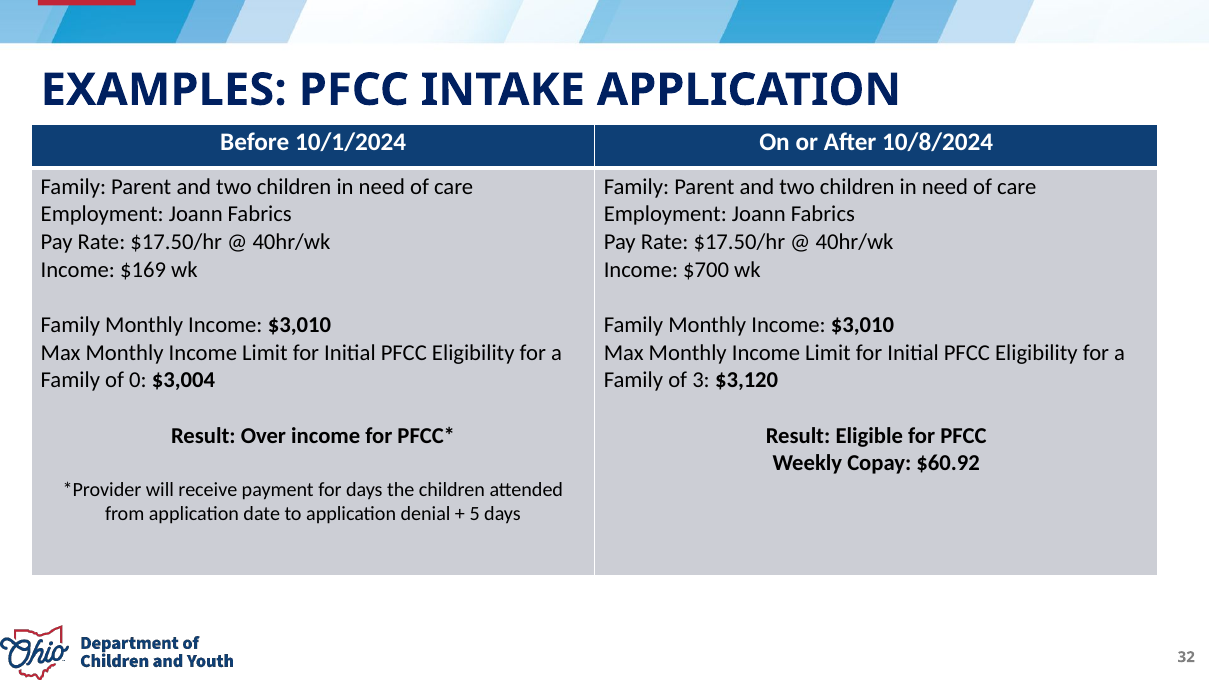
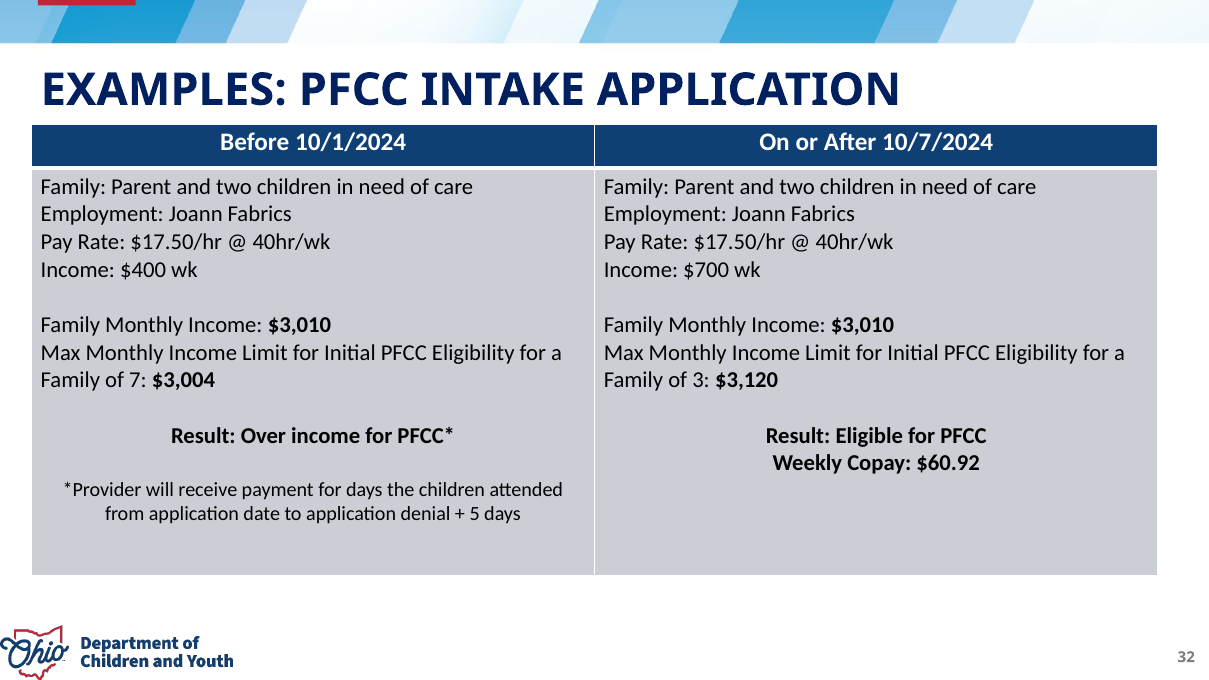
10/8/2024: 10/8/2024 -> 10/7/2024 (938, 143)
$169: $169 -> $400 (143, 270)
0: 0 -> 7 (138, 380)
